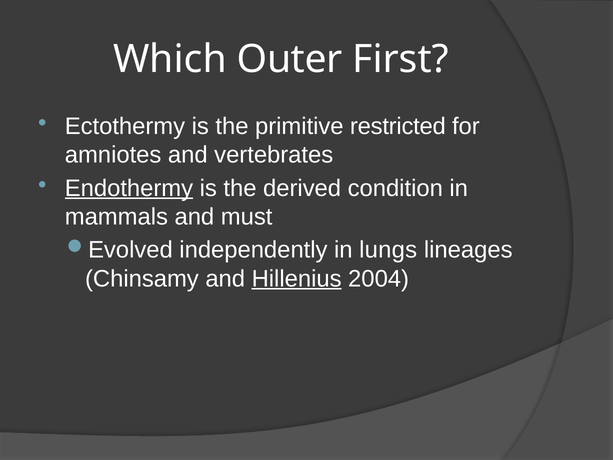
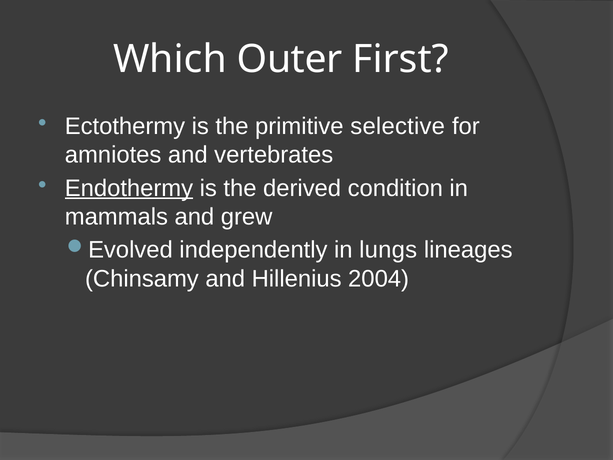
restricted: restricted -> selective (398, 126)
must: must -> grew (247, 217)
Hillenius underline: present -> none (297, 279)
